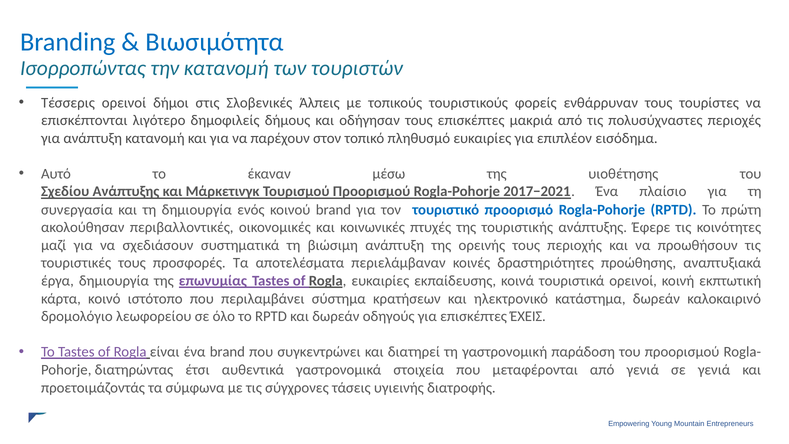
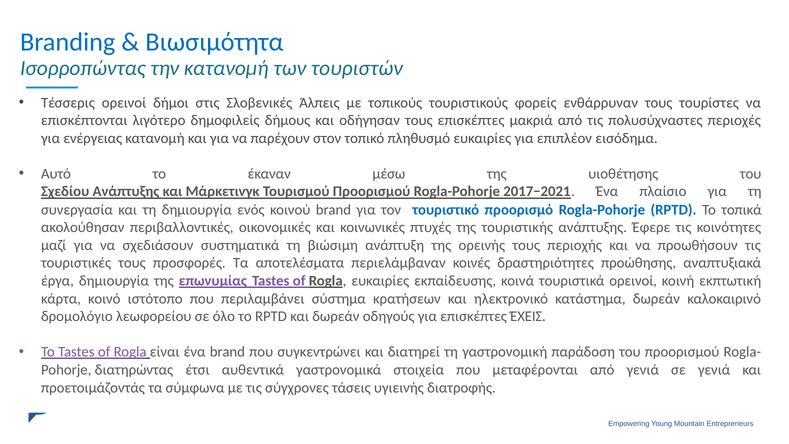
για ανάπτυξη: ανάπτυξη -> ενέργειας (93, 138)
πρώτη: πρώτη -> τοπικά (741, 210)
